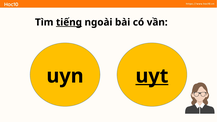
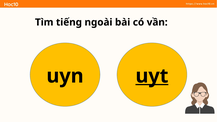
tiếng underline: present -> none (69, 22)
